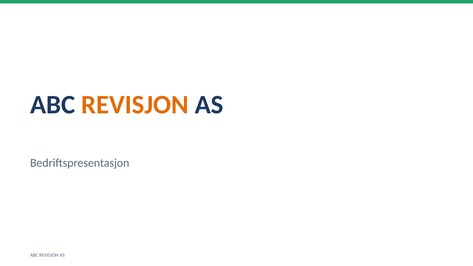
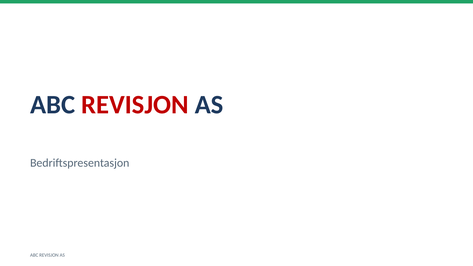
REVISJON colour: orange -> red (135, 105)
